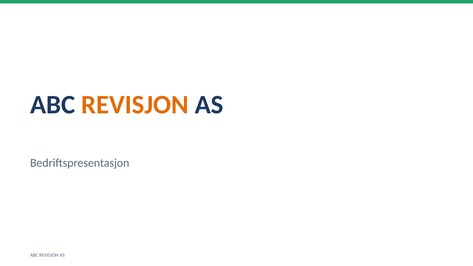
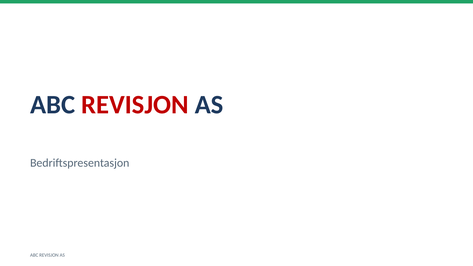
REVISJON colour: orange -> red (135, 105)
